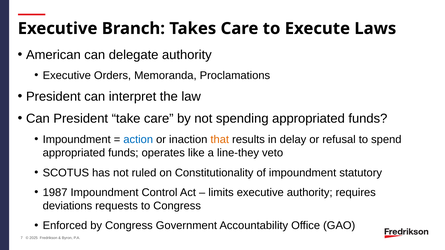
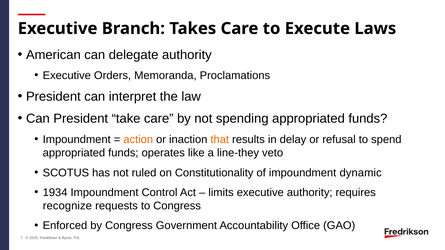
action colour: blue -> orange (138, 140)
statutory: statutory -> dynamic (361, 173)
1987: 1987 -> 1934 (55, 193)
deviations: deviations -> recognize (67, 206)
